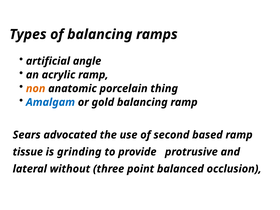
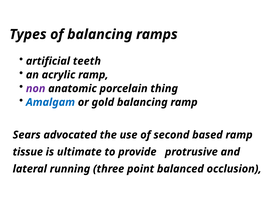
angle: angle -> teeth (87, 61)
non colour: orange -> purple (36, 89)
grinding: grinding -> ultimate (79, 152)
without: without -> running (70, 169)
